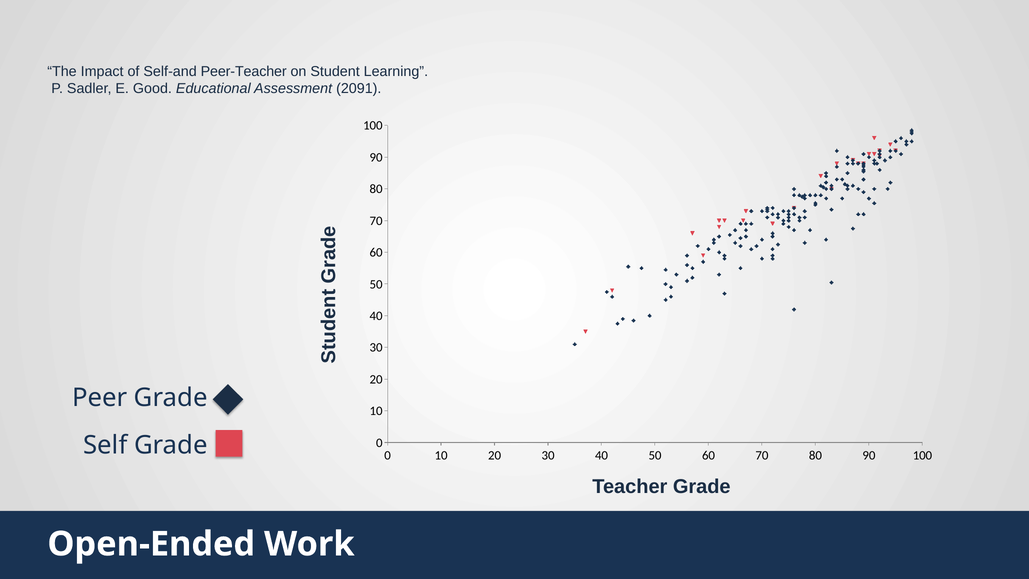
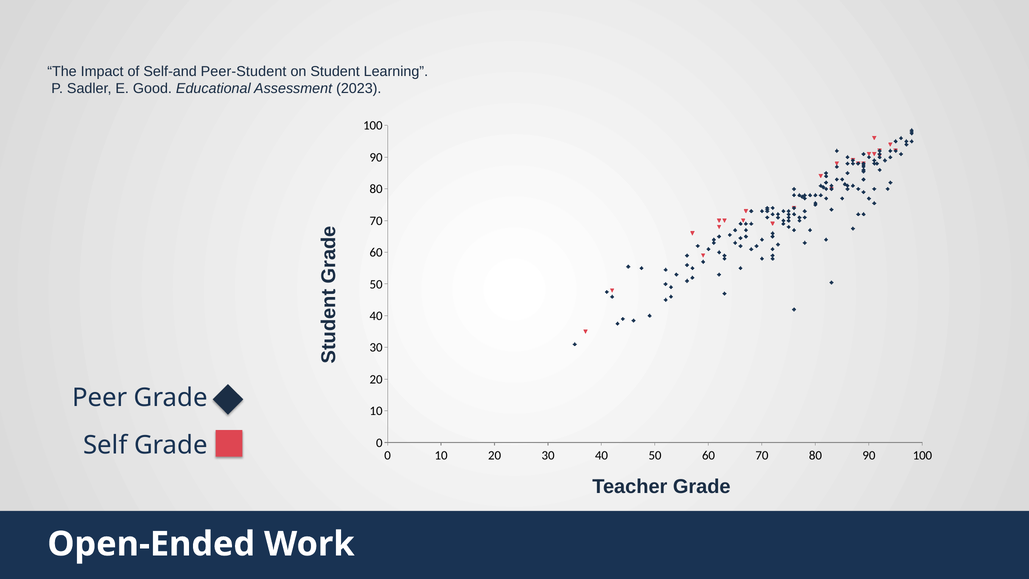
Peer-Teacher: Peer-Teacher -> Peer-Student (244, 71)
2091: 2091 -> 2023 (359, 89)
